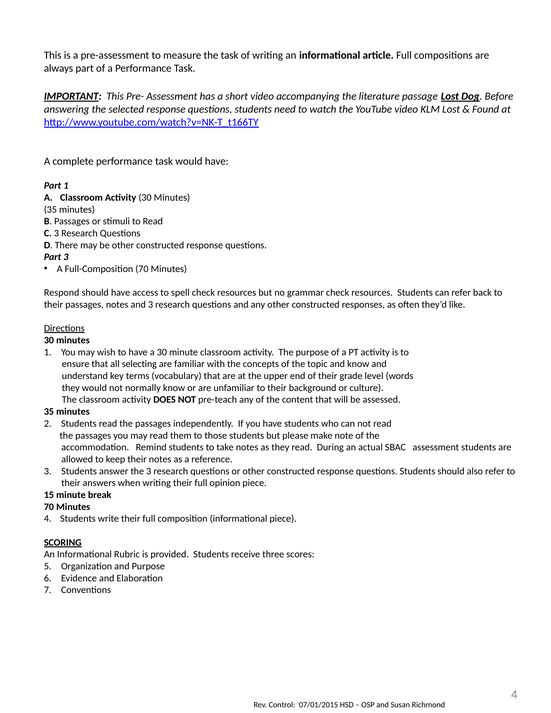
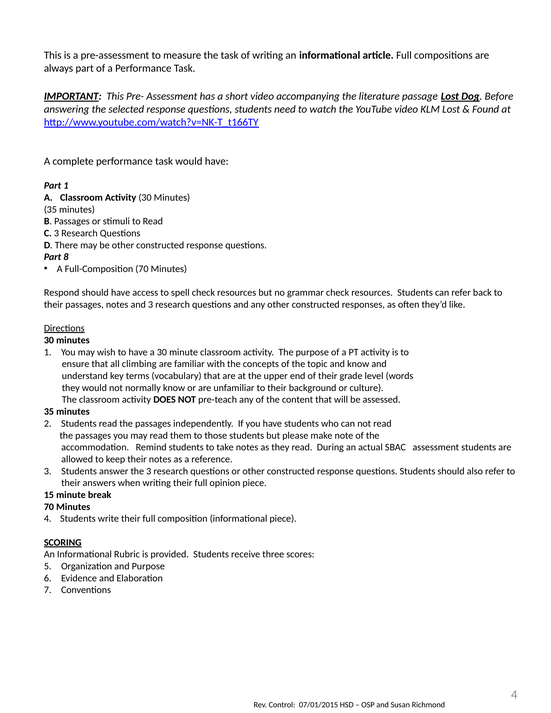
Part 3: 3 -> 8 (66, 257)
selecting: selecting -> climbing (139, 364)
